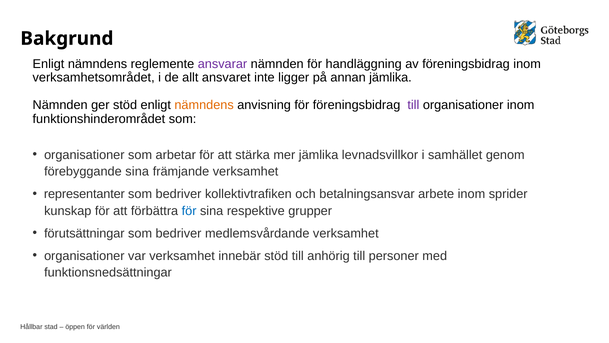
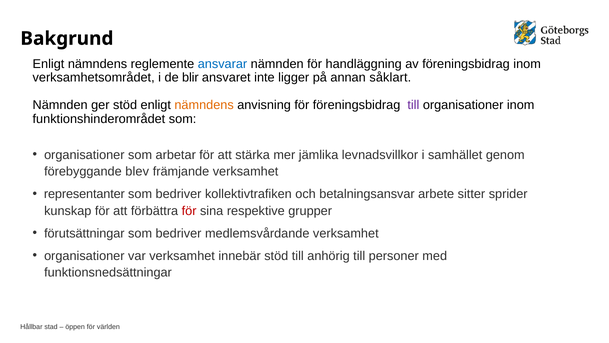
ansvarar colour: purple -> blue (223, 64)
allt: allt -> blir (190, 78)
annan jämlika: jämlika -> såklart (390, 78)
förebyggande sina: sina -> blev (137, 171)
arbete inom: inom -> sitter (471, 194)
för colour: blue -> red (189, 211)
